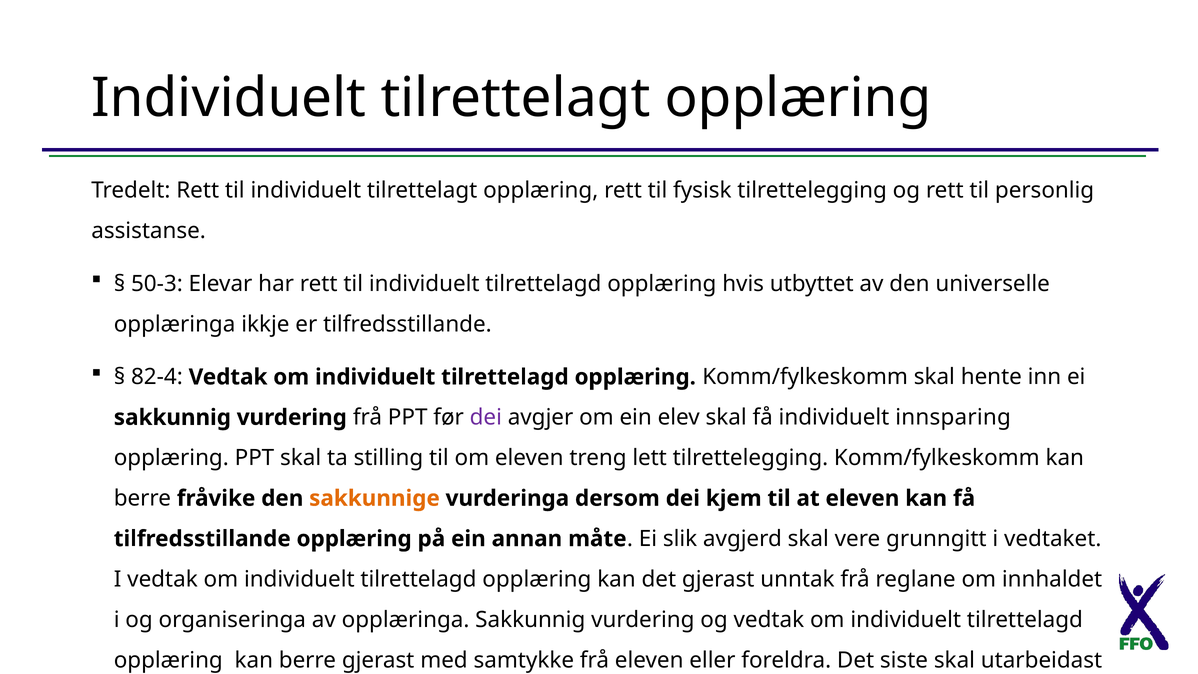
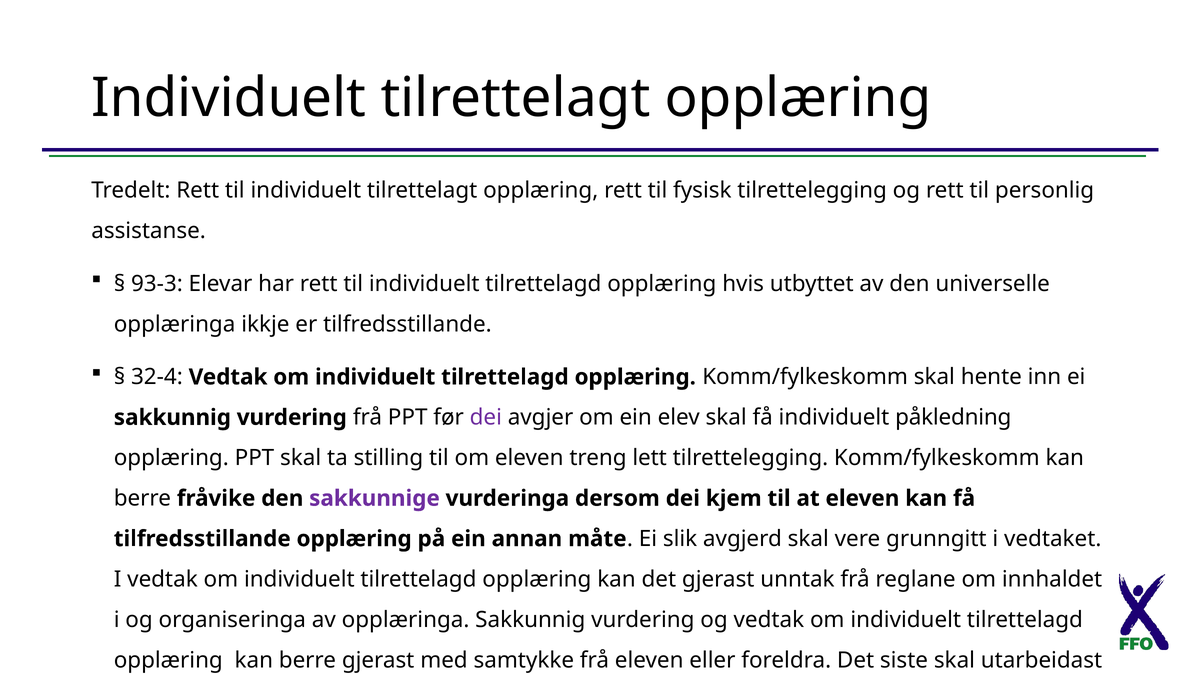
50-3: 50-3 -> 93-3 (157, 284)
82-4: 82-4 -> 32-4 (157, 377)
innsparing: innsparing -> påkledning (953, 417)
sakkunnige colour: orange -> purple (374, 498)
